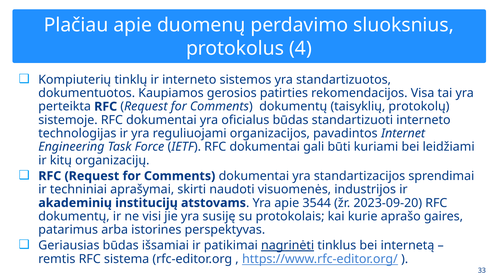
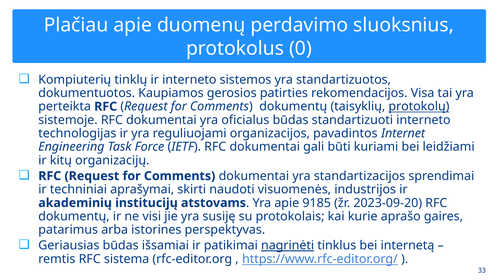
4: 4 -> 0 (301, 48)
protokolų underline: none -> present (419, 107)
3544: 3544 -> 9185 (317, 203)
